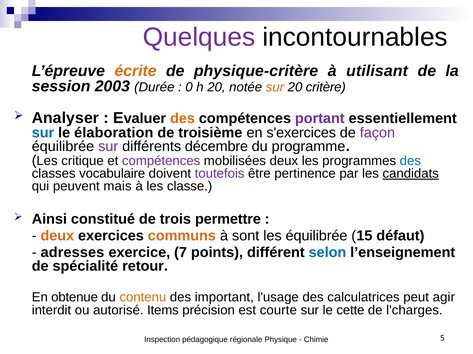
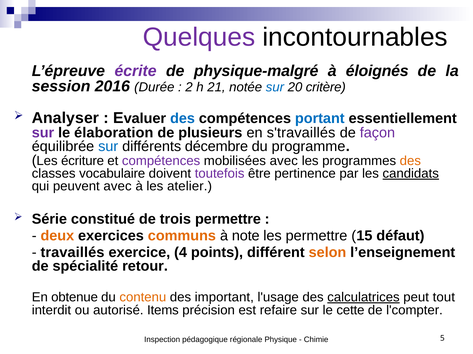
écrite colour: orange -> purple (136, 71)
physique-critère: physique-critère -> physique-malgré (256, 71)
utilisant: utilisant -> éloignés (377, 71)
2003: 2003 -> 2016 (112, 86)
0: 0 -> 2 (189, 87)
h 20: 20 -> 21 (216, 87)
sur colour: orange -> blue (275, 87)
des colour: orange -> blue (183, 119)
portant colour: purple -> blue (320, 119)
sur colour: blue -> purple (43, 133)
troisième: troisième -> plusieurs (210, 133)
s'exercices: s'exercices -> s'travaillés (301, 133)
sur colour: purple -> blue (108, 147)
critique: critique -> écriture (83, 161)
mobilisées deux: deux -> avec (284, 161)
des colour: blue -> orange (410, 161)
peuvent mais: mais -> avec (118, 187)
classe: classe -> atelier (190, 187)
Ainsi: Ainsi -> Série (49, 219)
sont: sont -> note (246, 236)
les équilibrée: équilibrée -> permettre (317, 236)
adresses: adresses -> travaillés (72, 253)
7: 7 -> 4 (181, 253)
selon colour: blue -> orange (327, 253)
calculatrices underline: none -> present (363, 298)
agir: agir -> tout (444, 298)
courte: courte -> refaire (278, 311)
l'charges: l'charges -> l'compter (415, 311)
